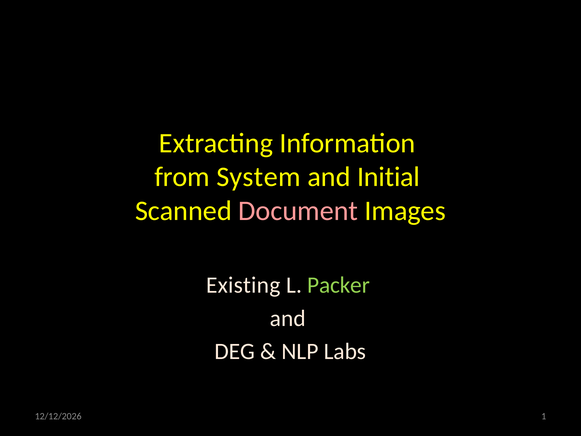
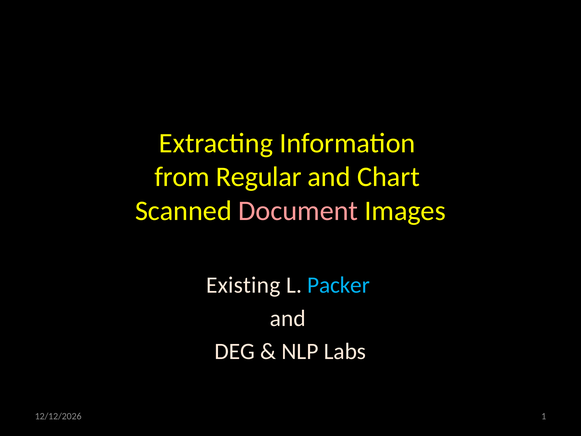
System: System -> Regular (259, 177)
Initial: Initial -> Chart (388, 177)
Packer colour: light green -> light blue (339, 285)
